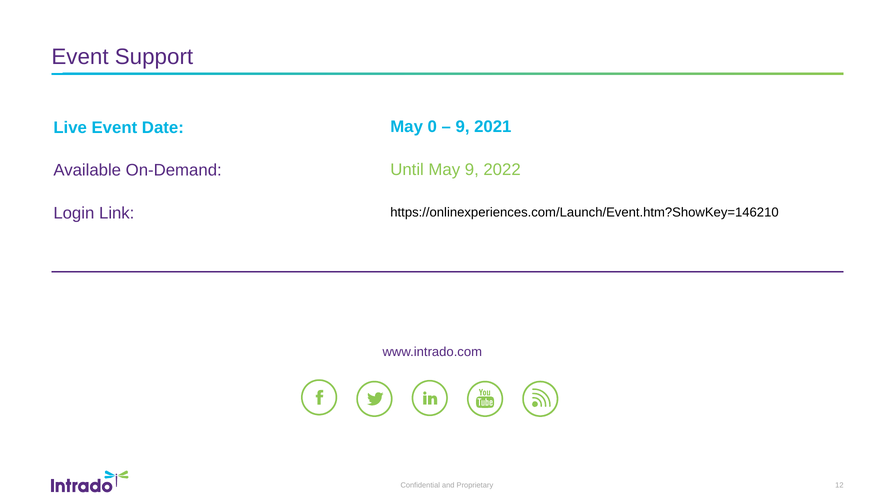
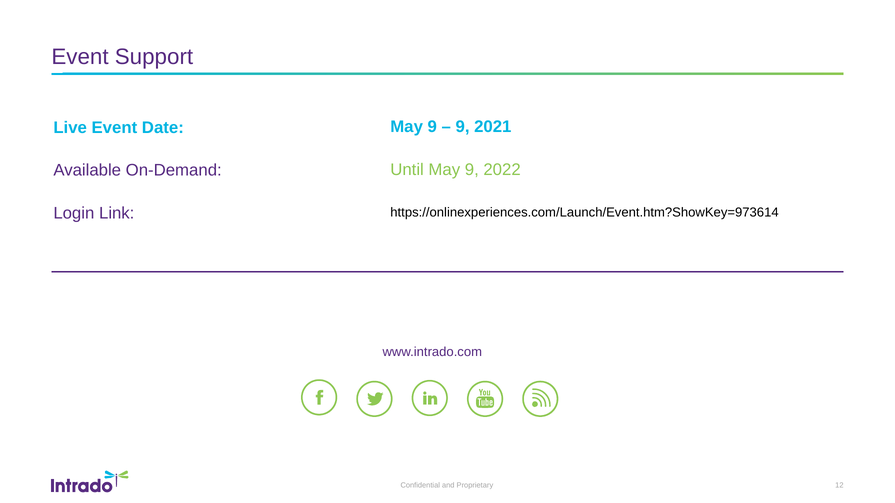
Date May 0: 0 -> 9 (432, 127)
https://onlinexperiences.com/Launch/Event.htm?ShowKey=146210: https://onlinexperiences.com/Launch/Event.htm?ShowKey=146210 -> https://onlinexperiences.com/Launch/Event.htm?ShowKey=973614 (585, 213)
